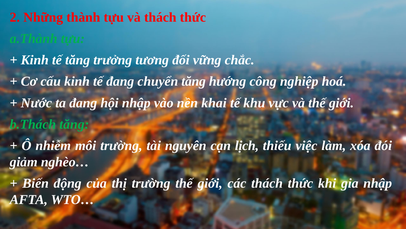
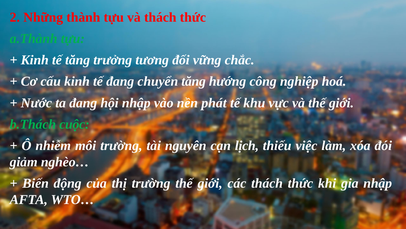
khai: khai -> phát (214, 103)
b.Thách tăng: tăng -> cuộc (74, 124)
